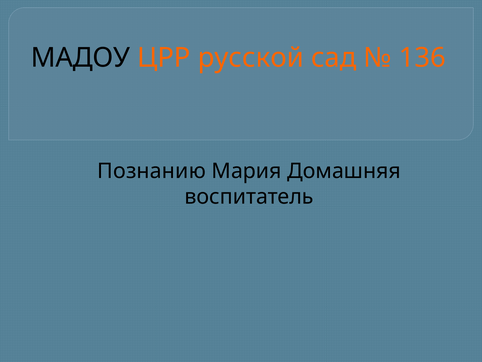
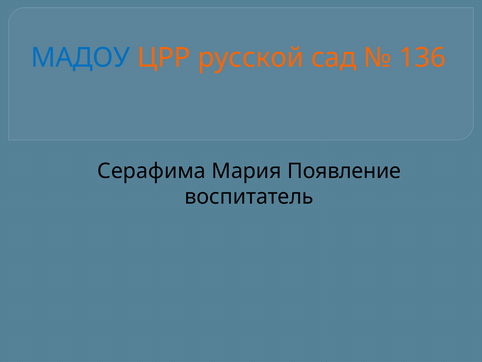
МАДОУ colour: black -> blue (80, 58)
Познанию: Познанию -> Серафима (152, 171)
Домашняя: Домашняя -> Появление (344, 171)
